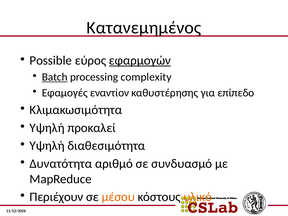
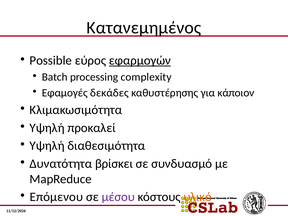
Batch underline: present -> none (55, 77)
εναντίον: εναντίον -> δεκάδες (109, 93)
επίπεδο: επίπεδο -> κάποιον (236, 93)
αριθμό: αριθμό -> βρίσκει (114, 164)
Περιέχουν: Περιέχουν -> Επόμενου (56, 197)
μέσου colour: orange -> purple (118, 197)
